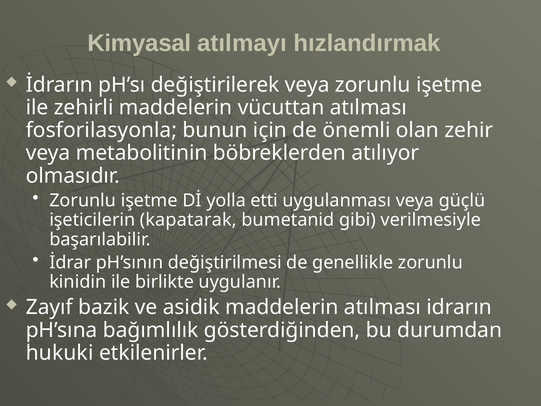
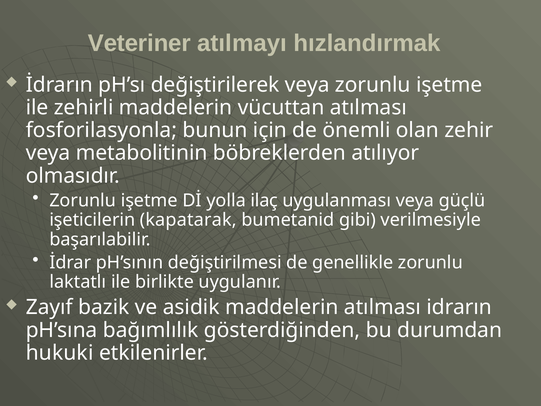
Kimyasal: Kimyasal -> Veteriner (139, 43)
etti: etti -> ilaç (264, 200)
kinidin: kinidin -> laktatlı (78, 282)
